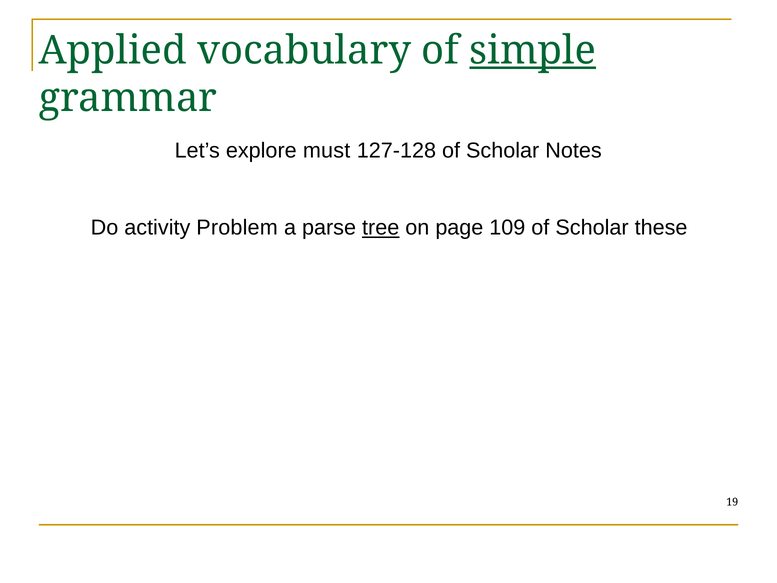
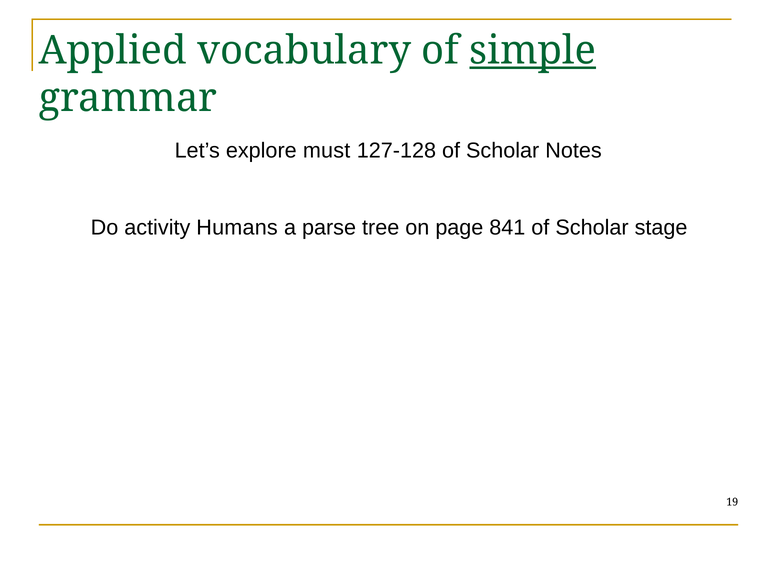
Problem: Problem -> Humans (237, 228)
tree underline: present -> none (381, 228)
109: 109 -> 841 (507, 228)
these: these -> stage (661, 228)
